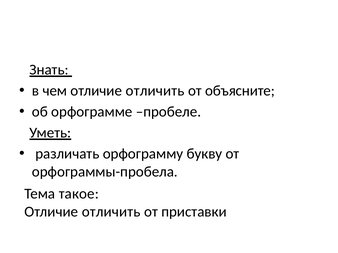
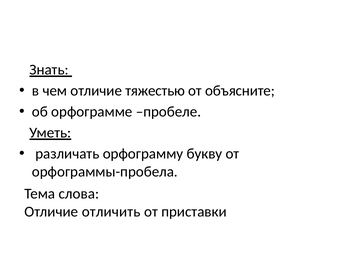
чем отличие отличить: отличить -> тяжестью (155, 91)
такое: такое -> слова (79, 194)
